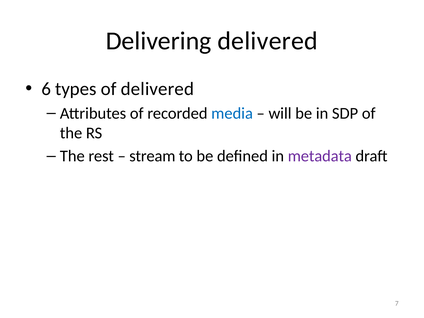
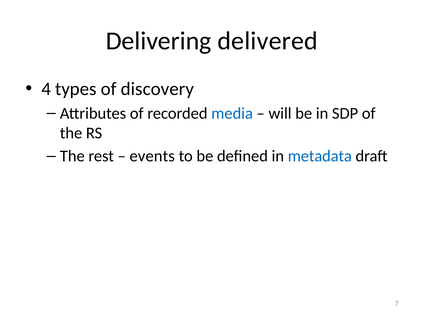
6: 6 -> 4 (46, 89)
of delivered: delivered -> discovery (157, 89)
stream: stream -> events (152, 156)
metadata colour: purple -> blue (320, 156)
